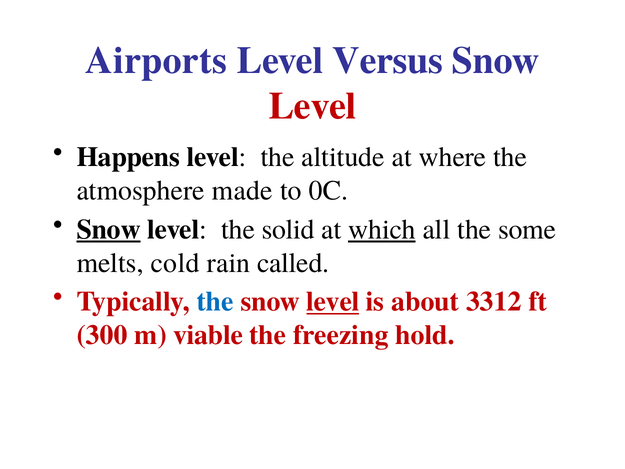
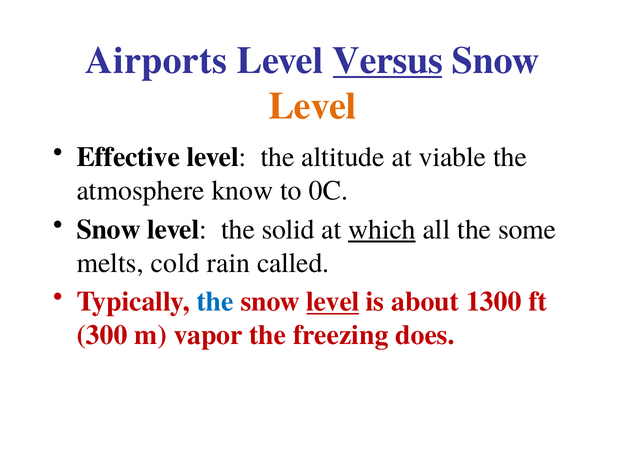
Versus underline: none -> present (388, 60)
Level colour: red -> orange (313, 106)
Happens: Happens -> Effective (128, 157)
where: where -> viable (453, 157)
made: made -> know (242, 190)
Snow underline: present -> none (109, 229)
3312: 3312 -> 1300 (494, 302)
viable: viable -> vapor (208, 335)
hold: hold -> does (425, 335)
